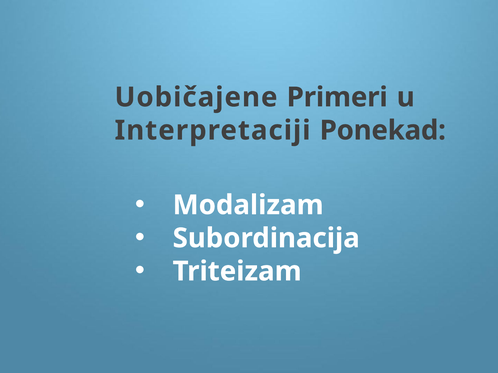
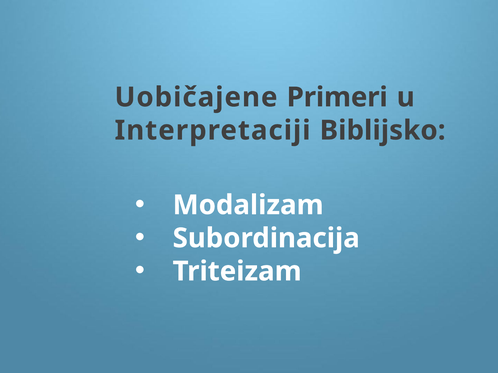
Ponekad: Ponekad -> Biblijsko (383, 131)
